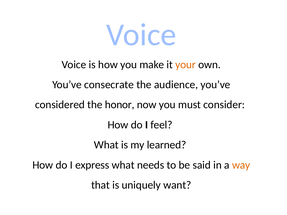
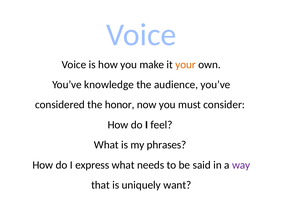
consecrate: consecrate -> knowledge (109, 85)
learned: learned -> phrases (167, 145)
way colour: orange -> purple (241, 165)
